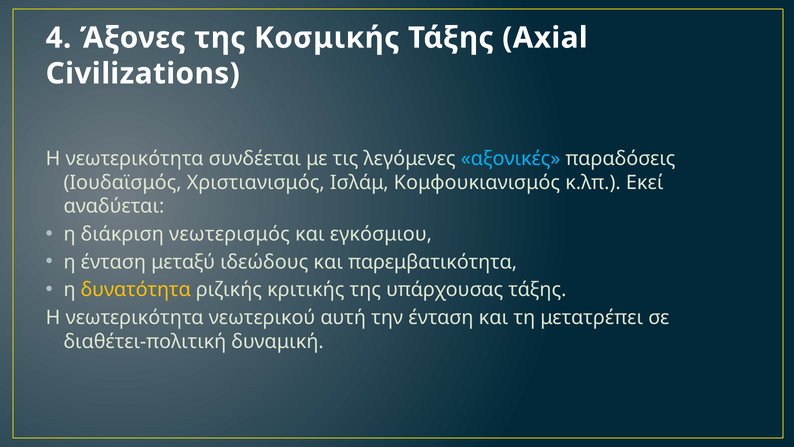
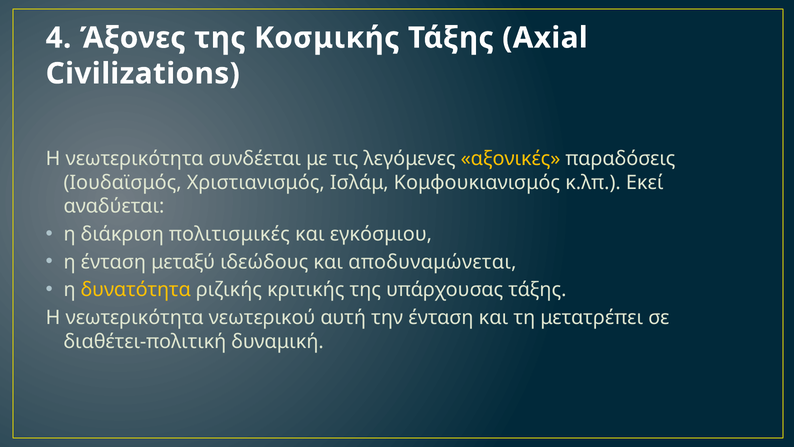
αξονικές colour: light blue -> yellow (511, 159)
νεωτερισμός: νεωτερισμός -> πολιτισμικές (229, 234)
παρεμβατικότητα: παρεμβατικότητα -> αποδυναμώνεται (432, 262)
